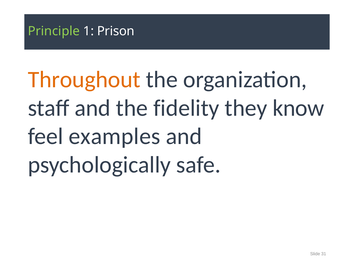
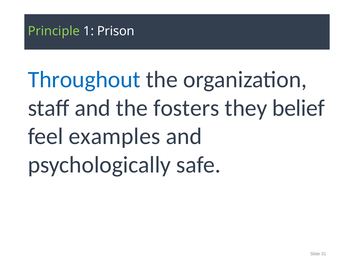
Throughout colour: orange -> blue (84, 79)
fidelity: fidelity -> fosters (186, 108)
know: know -> belief (298, 108)
